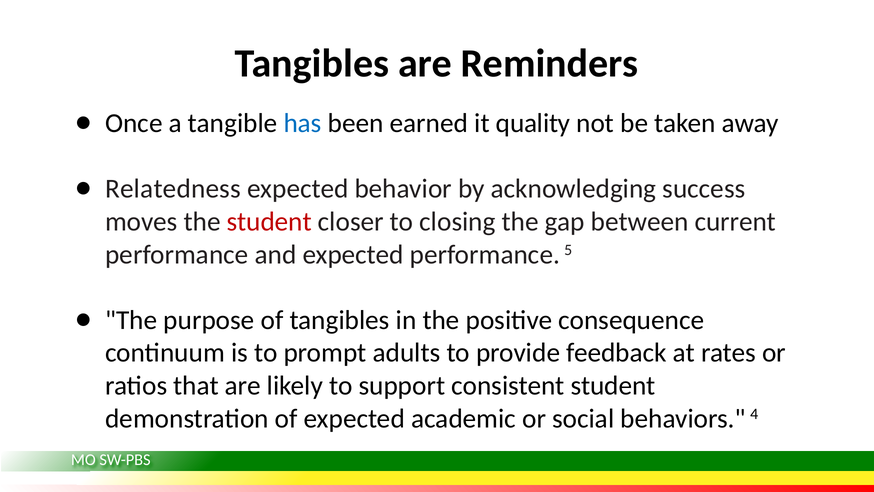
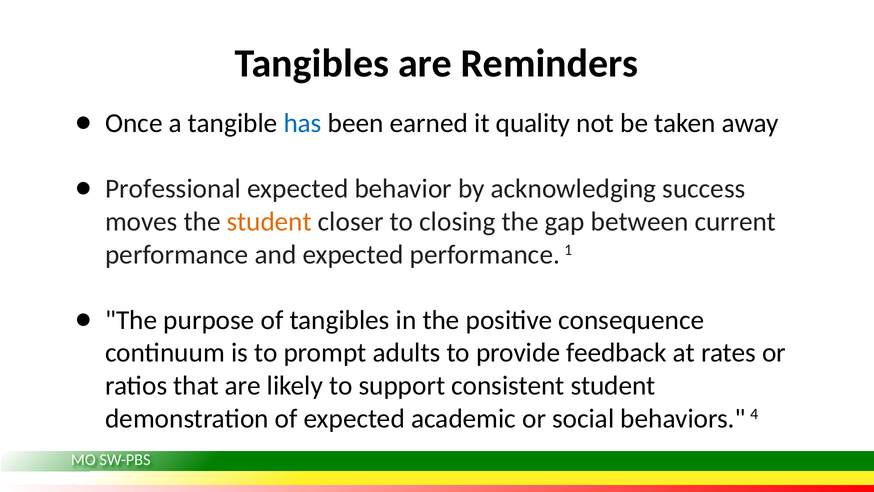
Relatedness: Relatedness -> Professional (173, 189)
student colour: red -> orange (269, 222)
5: 5 -> 1 (568, 250)
